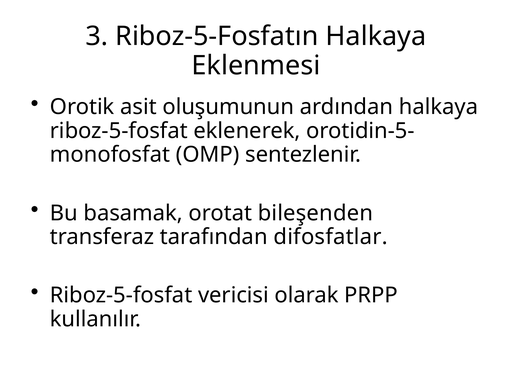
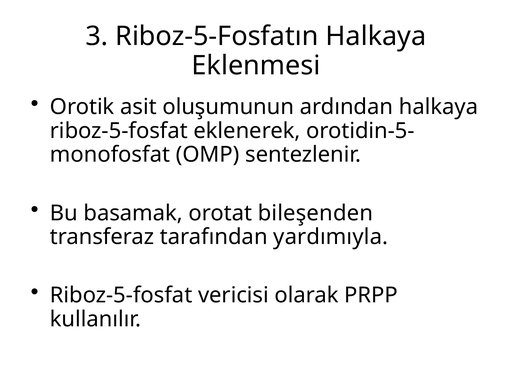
difosfatlar: difosfatlar -> yardımıyla (331, 237)
